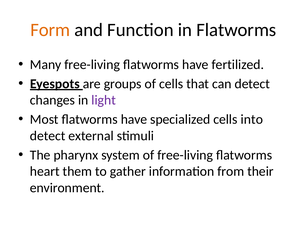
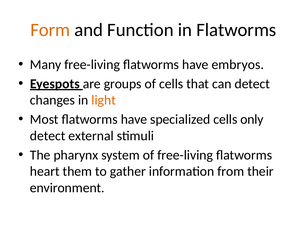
fertilized: fertilized -> embryos (238, 64)
light colour: purple -> orange (104, 100)
into: into -> only (252, 119)
